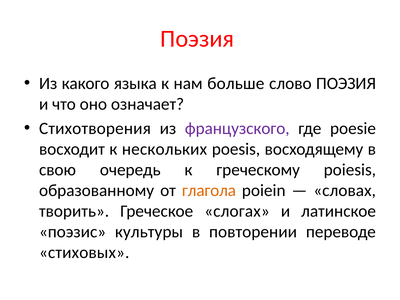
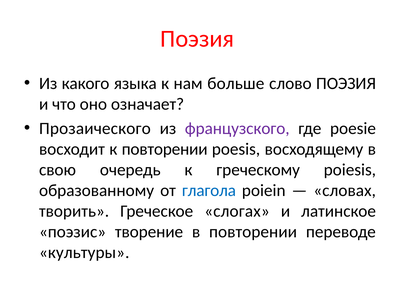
Стихотворения: Стихотворения -> Прозаического (95, 128)
к нескольких: нескольких -> повторении (165, 149)
глагола colour: orange -> blue (209, 190)
культуры: культуры -> творение (149, 232)
стиховых: стиховых -> культуры (84, 253)
